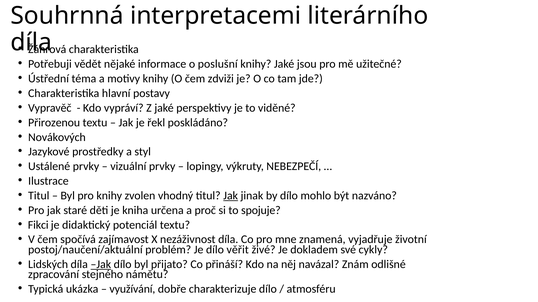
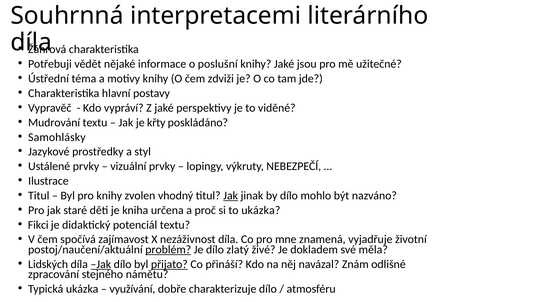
Přirozenou: Přirozenou -> Mudrování (54, 123)
řekl: řekl -> křty (156, 123)
Novákových: Novákových -> Samohlásky (57, 137)
to spojuje: spojuje -> ukázka (261, 211)
problém underline: none -> present (168, 250)
věřit: věřit -> zlatý (238, 250)
cykly: cykly -> měla (373, 250)
přijato underline: none -> present (169, 265)
